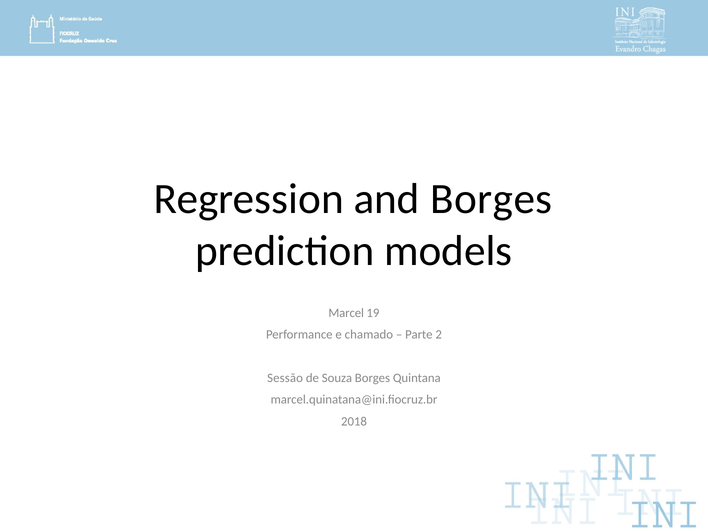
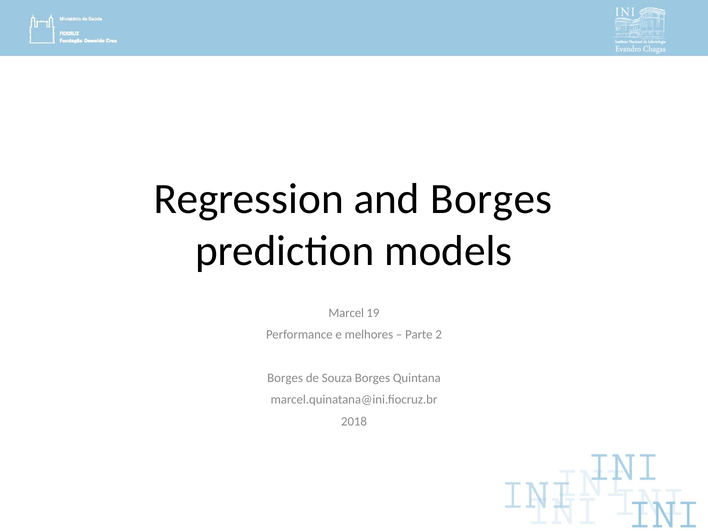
chamado: chamado -> melhores (369, 335)
Sessão: Sessão -> Borges (285, 378)
